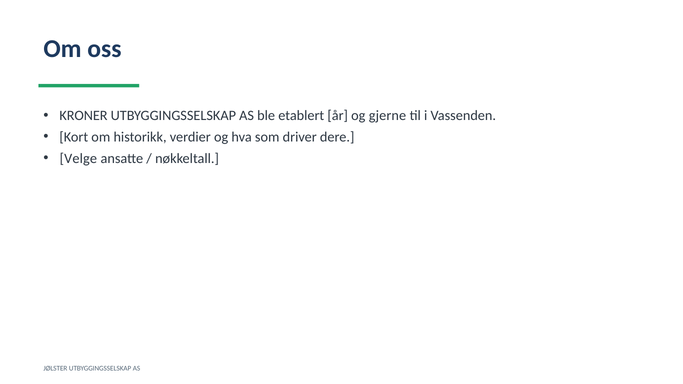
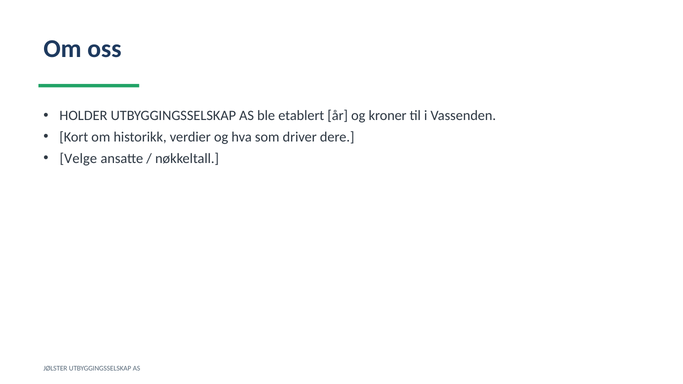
KRONER: KRONER -> HOLDER (83, 116)
gjerne: gjerne -> kroner (388, 116)
